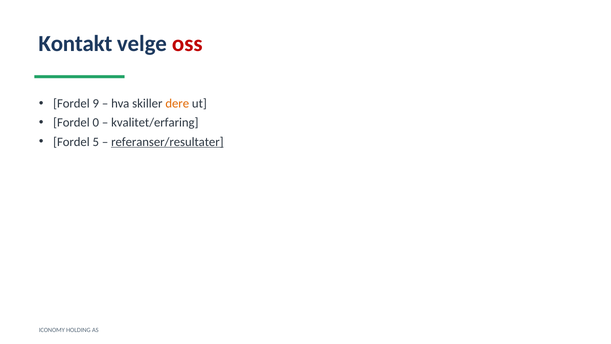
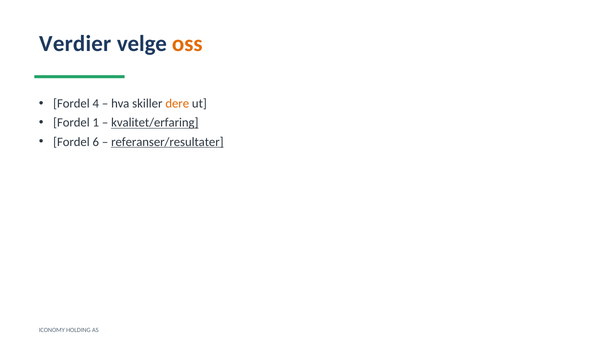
Kontakt: Kontakt -> Verdier (75, 44)
oss colour: red -> orange (187, 44)
9: 9 -> 4 (96, 103)
0: 0 -> 1 (96, 123)
kvalitet/erfaring underline: none -> present (155, 123)
5: 5 -> 6 (96, 142)
